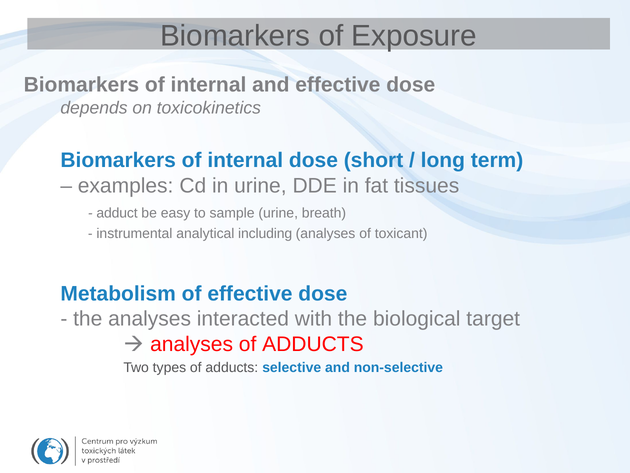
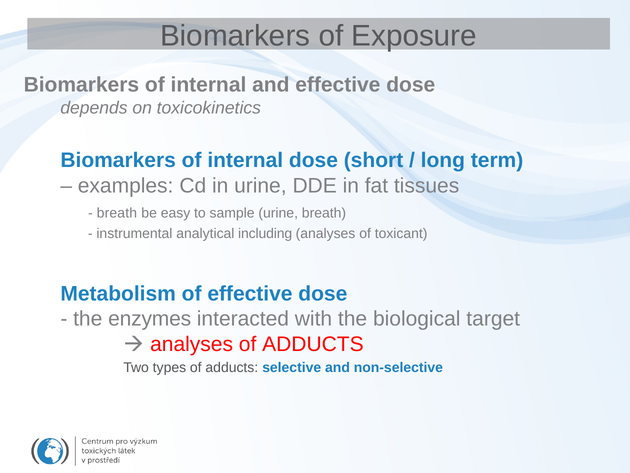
adduct: adduct -> breath (117, 213)
the analyses: analyses -> enzymes (150, 319)
